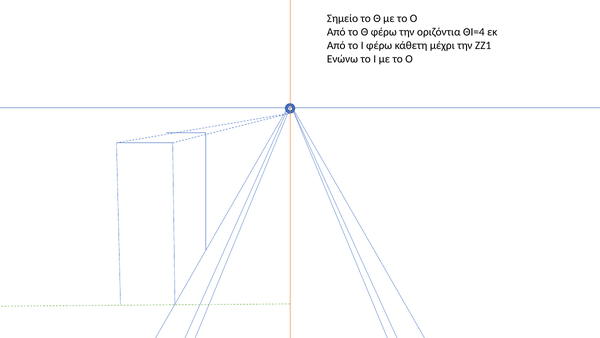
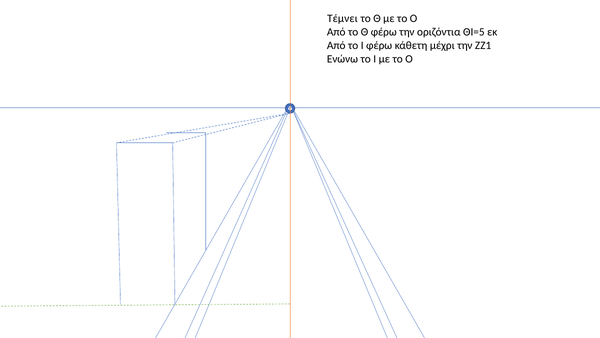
Σημείο: Σημείο -> Τέμνει (342, 18)
ΘΙ=4: ΘΙ=4 -> ΘΙ=5 (474, 32)
